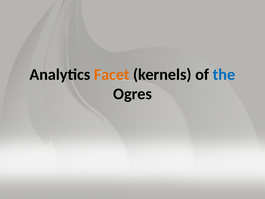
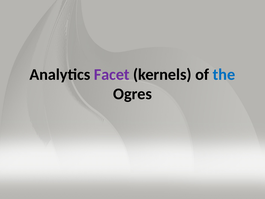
Facet colour: orange -> purple (112, 74)
